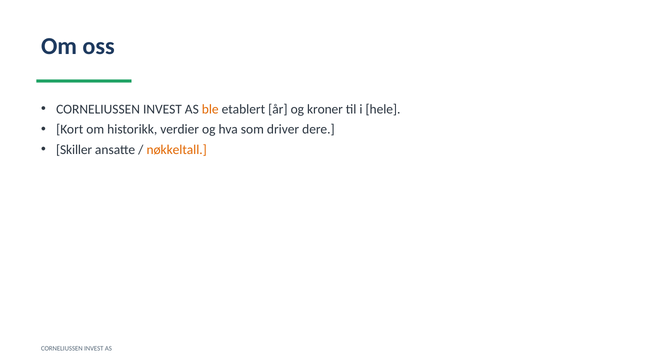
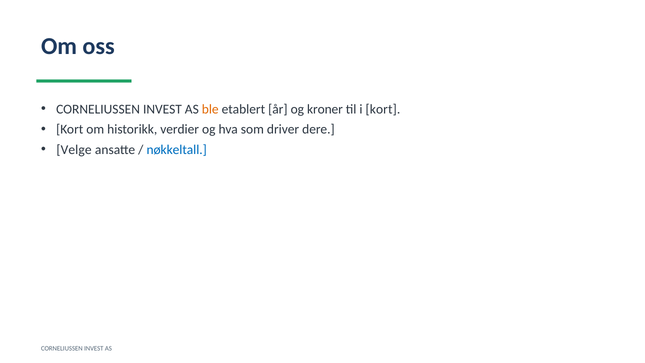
i hele: hele -> kort (383, 109)
Skiller: Skiller -> Velge (74, 150)
nøkkeltall colour: orange -> blue (177, 150)
